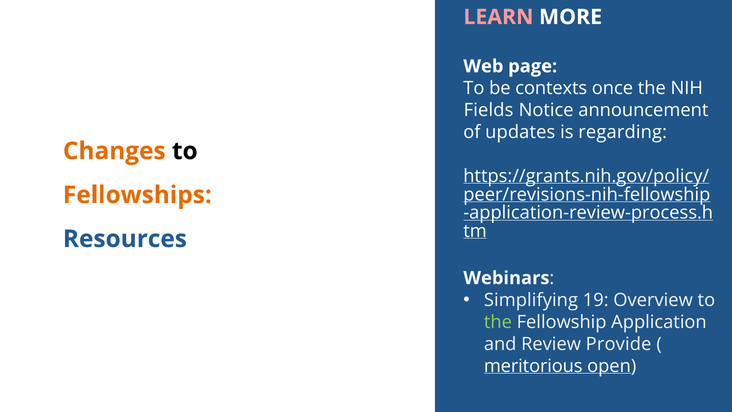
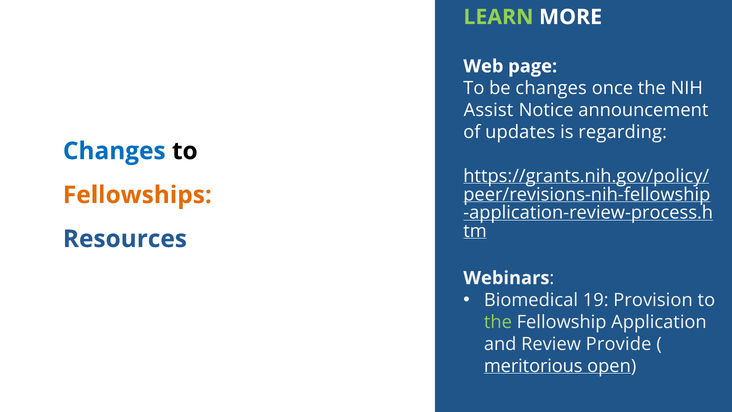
LEARN colour: pink -> light green (498, 17)
be contexts: contexts -> changes (551, 88)
Fields: Fields -> Assist (489, 110)
Changes colour: orange -> blue (114, 151)
Simplifying: Simplifying -> Biomedical (531, 300)
Overview: Overview -> Provision (653, 300)
